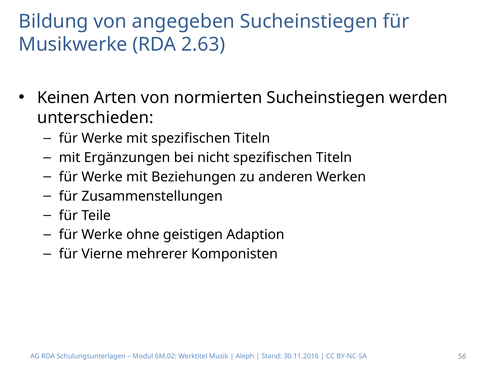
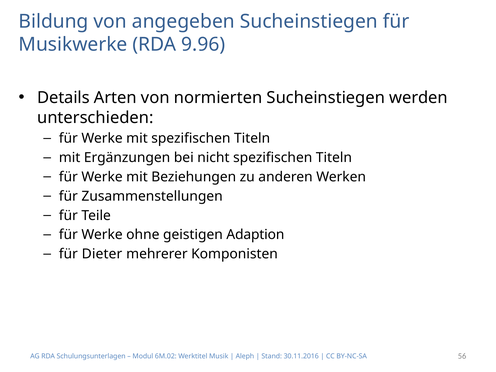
2.63: 2.63 -> 9.96 (203, 44)
Keinen: Keinen -> Details (63, 98)
Vierne: Vierne -> Dieter (102, 254)
